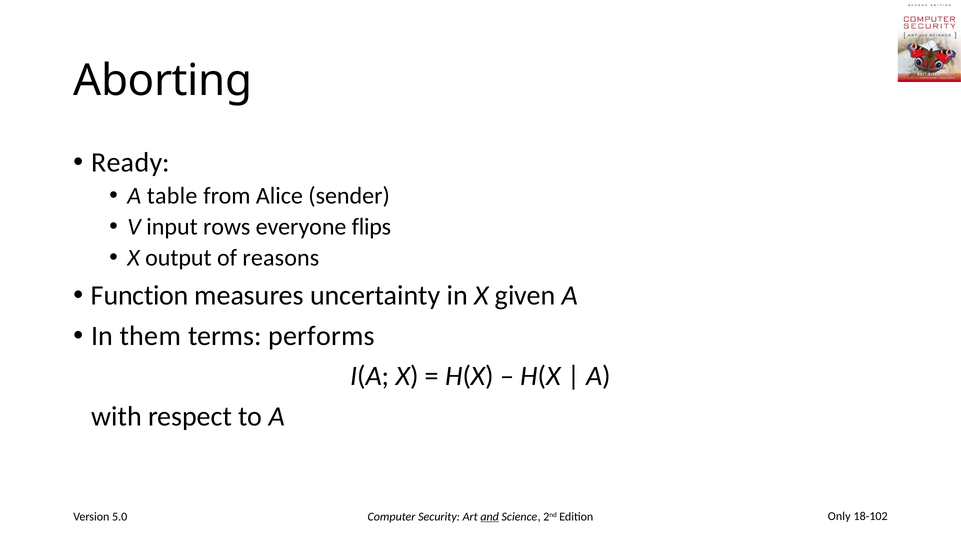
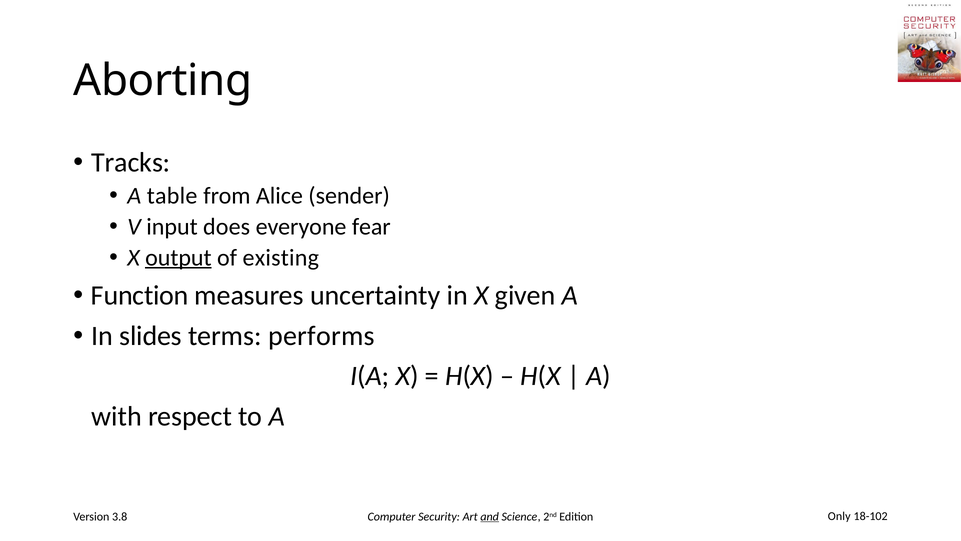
Ready: Ready -> Tracks (131, 162)
rows: rows -> does (227, 226)
flips: flips -> fear (371, 226)
output underline: none -> present (178, 257)
reasons: reasons -> existing (281, 257)
them: them -> slides (151, 336)
5.0: 5.0 -> 3.8 (120, 516)
